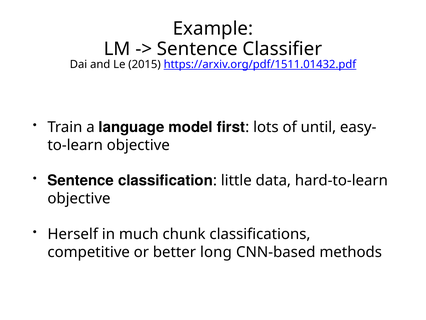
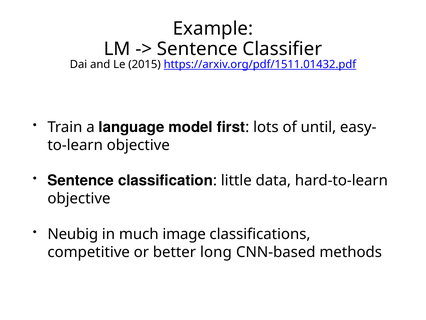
Herself: Herself -> Neubig (73, 234)
chunk: chunk -> image (184, 234)
